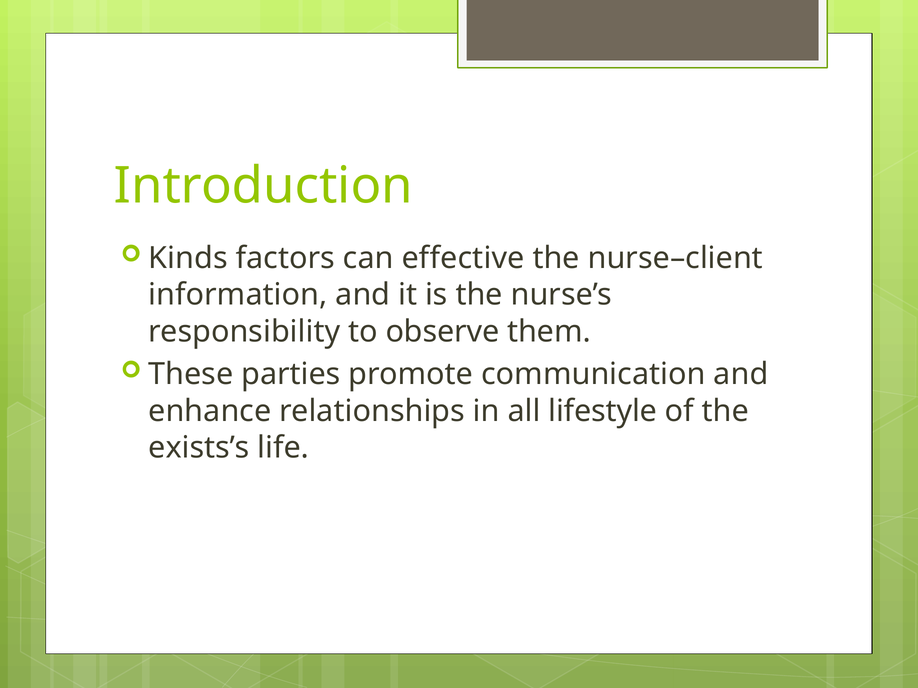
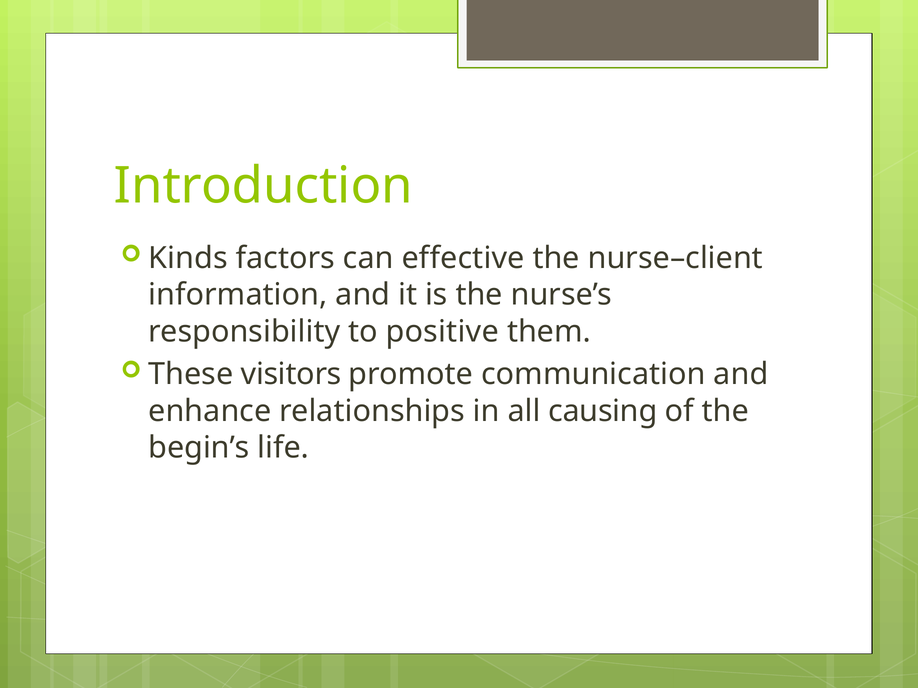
observe: observe -> positive (442, 332)
parties: parties -> visitors (291, 375)
lifestyle: lifestyle -> causing (603, 411)
exists’s: exists’s -> begin’s (199, 448)
